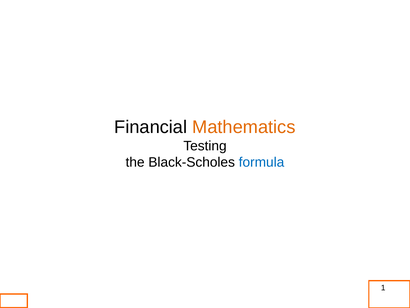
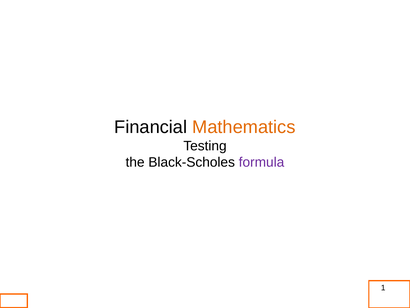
formula colour: blue -> purple (262, 162)
